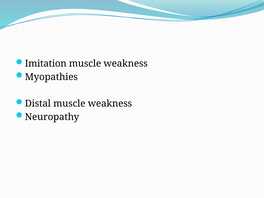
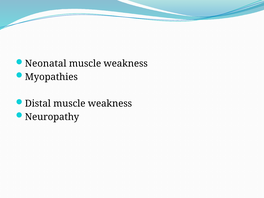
Imitation: Imitation -> Neonatal (46, 64)
